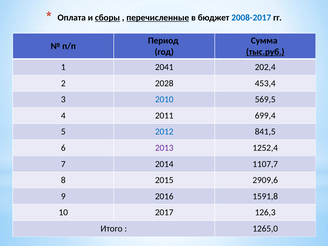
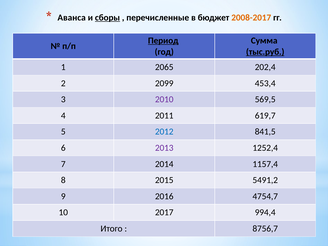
Оплата: Оплата -> Аванса (72, 18)
перечисленные underline: present -> none (158, 18)
2008-2017 colour: blue -> orange (251, 18)
Период underline: none -> present (163, 41)
2041: 2041 -> 2065 (164, 67)
2028: 2028 -> 2099 (164, 83)
2010 colour: blue -> purple (164, 99)
699,4: 699,4 -> 619,7 (265, 116)
1107,7: 1107,7 -> 1157,4 (265, 164)
2909,6: 2909,6 -> 5491,2 (265, 180)
1591,8: 1591,8 -> 4754,7 (265, 196)
126,3: 126,3 -> 994,4 (265, 212)
1265,0: 1265,0 -> 8756,7 (265, 229)
